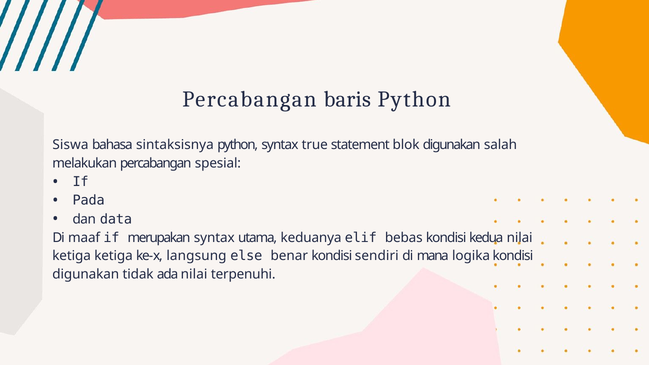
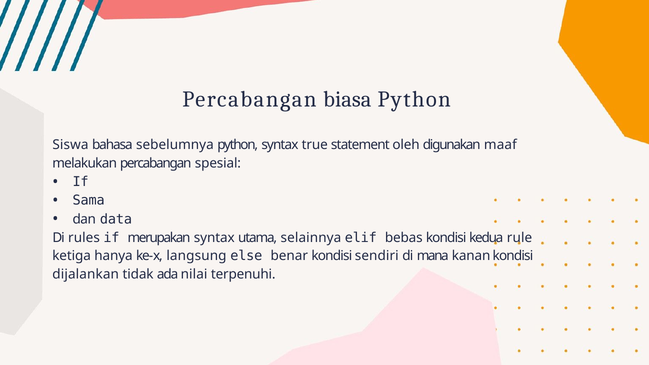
baris: baris -> biasa (347, 99)
sintaksisnya: sintaksisnya -> sebelumnya (175, 145)
blok: blok -> oleh (406, 145)
salah: salah -> maaf (500, 145)
Pada: Pada -> Sama (89, 200)
maaf: maaf -> rules (84, 238)
keduanya: keduanya -> selainnya (311, 238)
kedua nilai: nilai -> rule (520, 238)
ketiga ketiga: ketiga -> hanya (113, 256)
logika: logika -> kanan (471, 256)
digunakan: digunakan -> dijalankan (86, 275)
